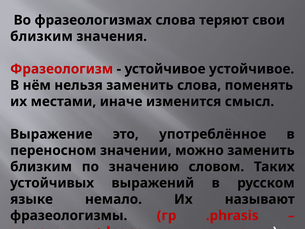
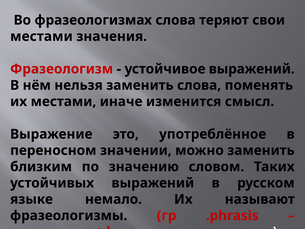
близким: близким -> местами (41, 36)
устойчивое устойчивое: устойчивое -> выражений (252, 69)
